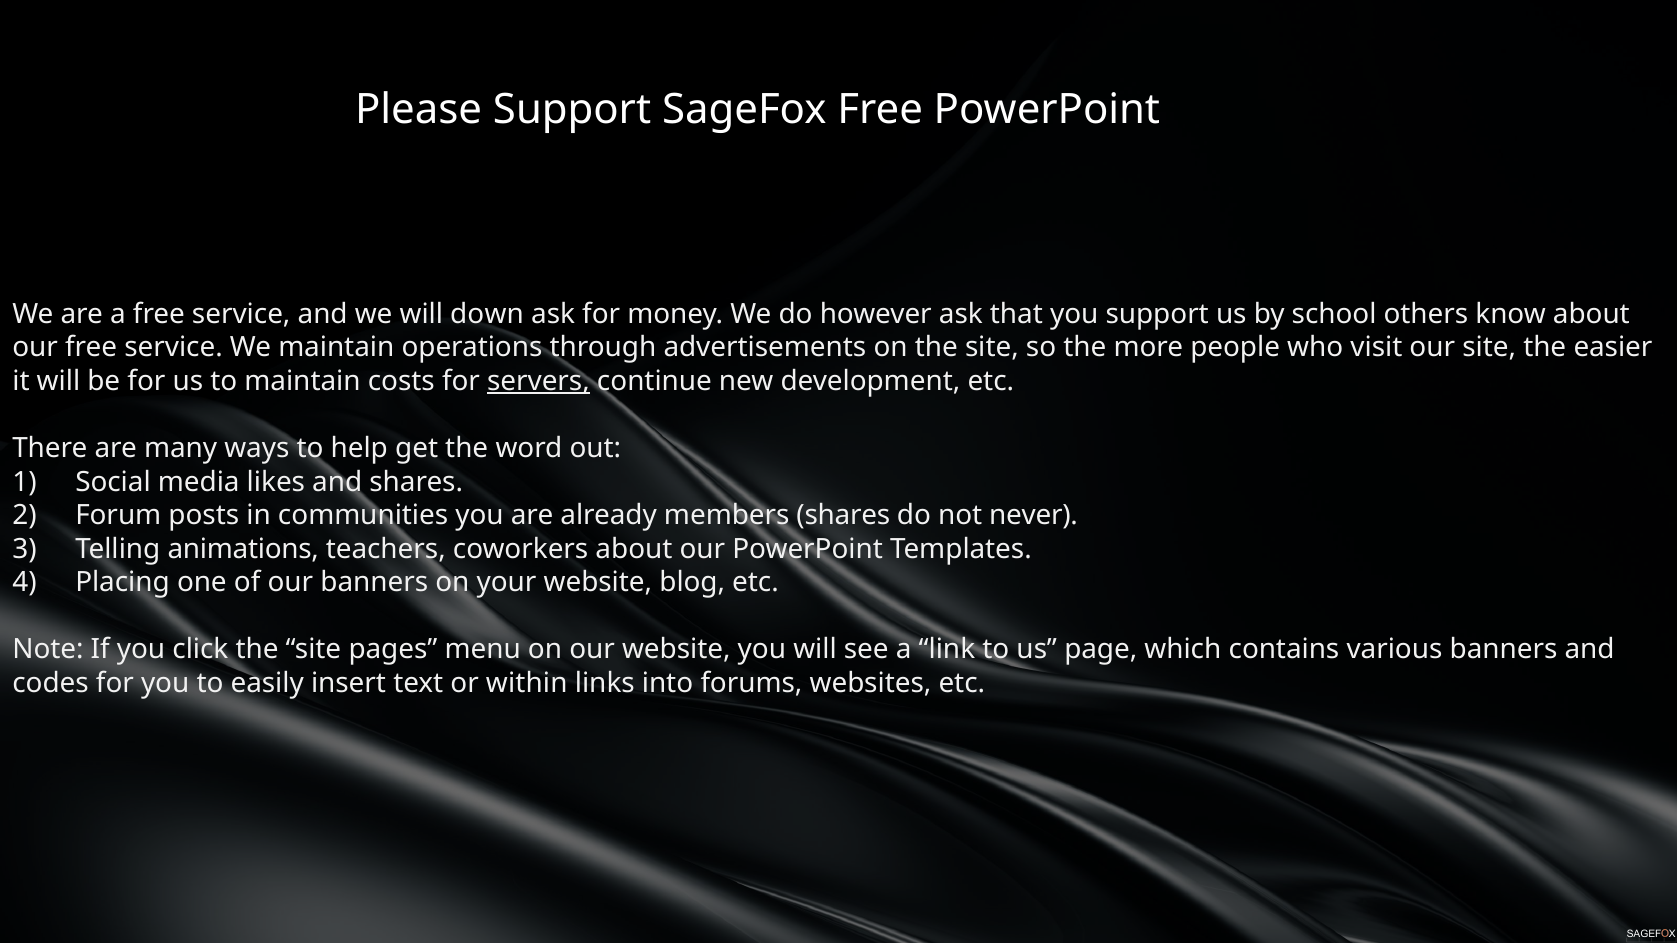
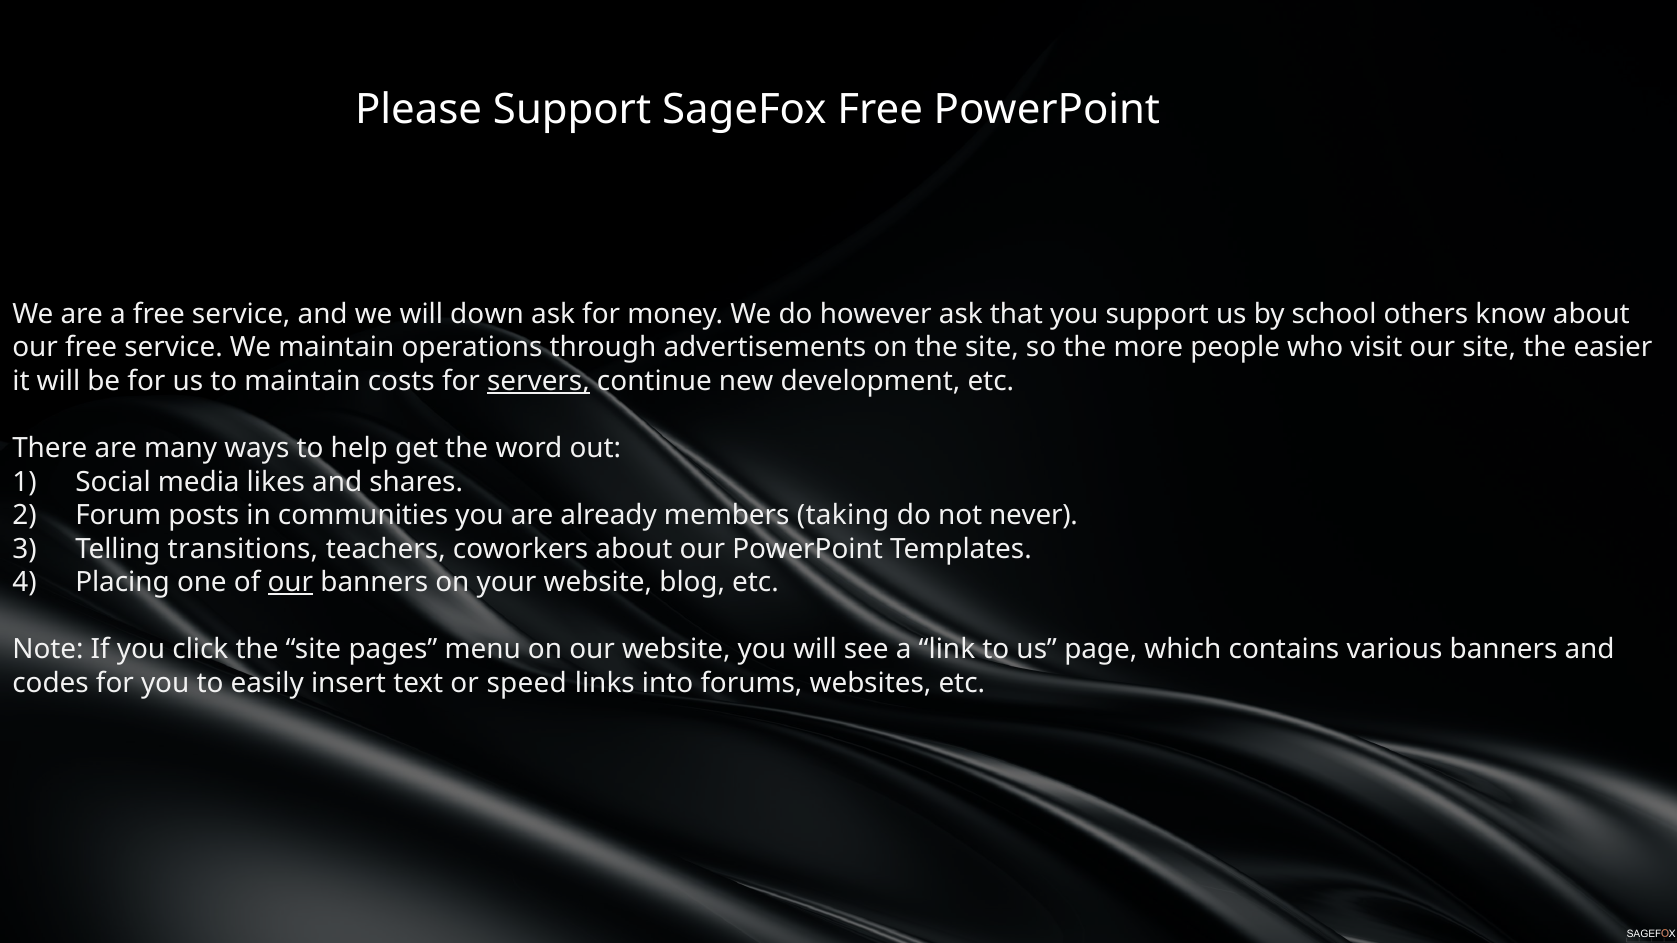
members shares: shares -> taking (843, 515)
animations: animations -> transitions (243, 549)
our underline: none -> present (290, 583)
within: within -> speed (527, 683)
